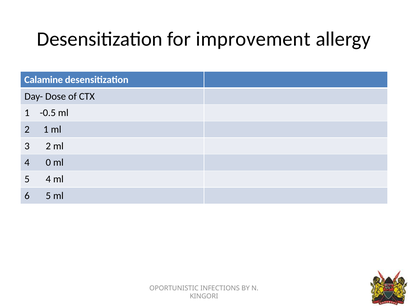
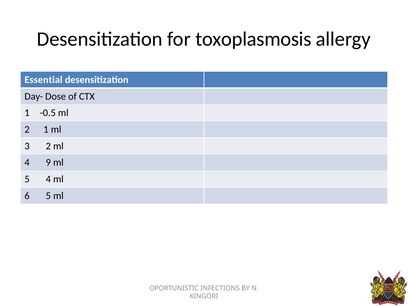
improvement: improvement -> toxoplasmosis (253, 39)
Calamine: Calamine -> Essential (44, 80)
0: 0 -> 9 (48, 163)
